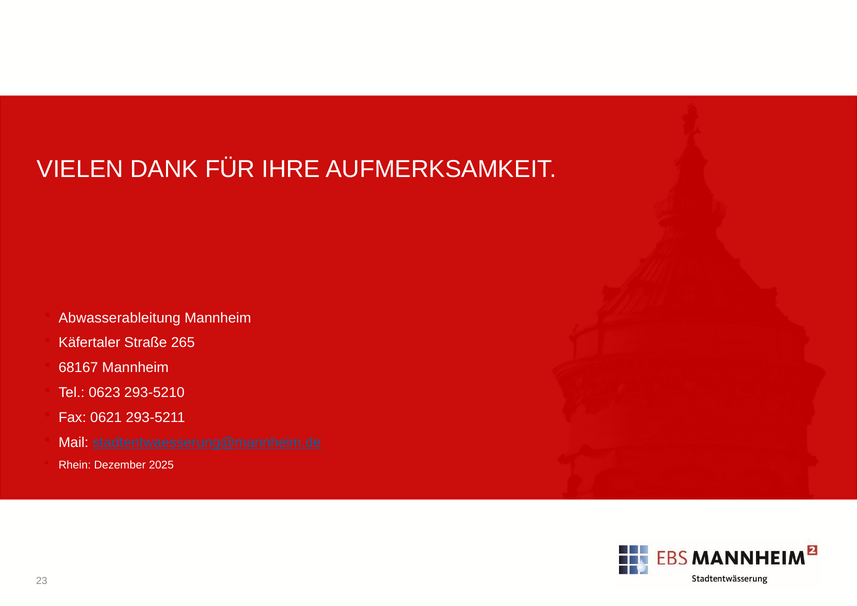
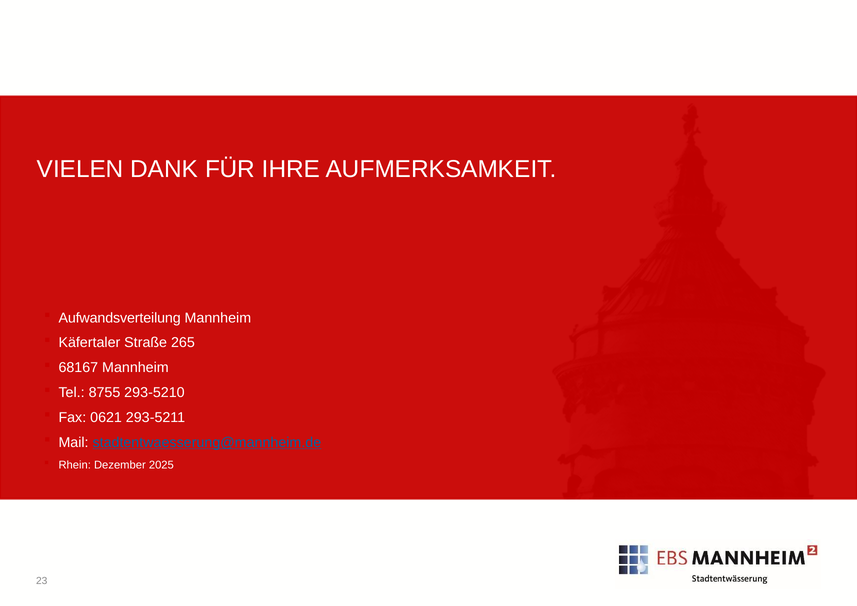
Abwasserableitung: Abwasserableitung -> Aufwandsverteilung (120, 318)
0623: 0623 -> 8755 (104, 393)
